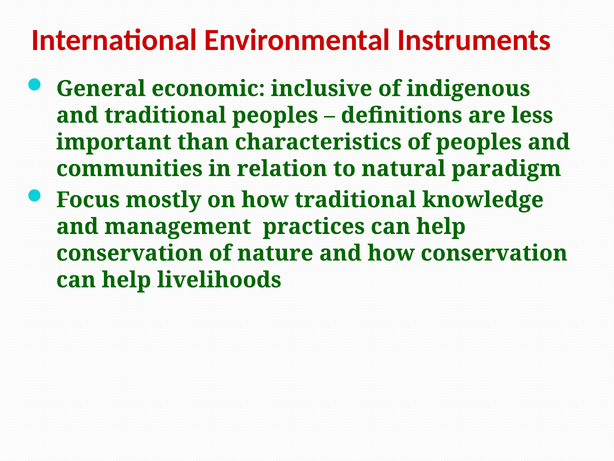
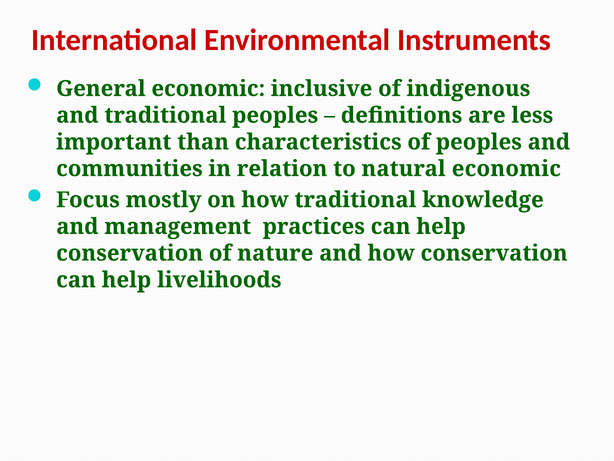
natural paradigm: paradigm -> economic (506, 169)
